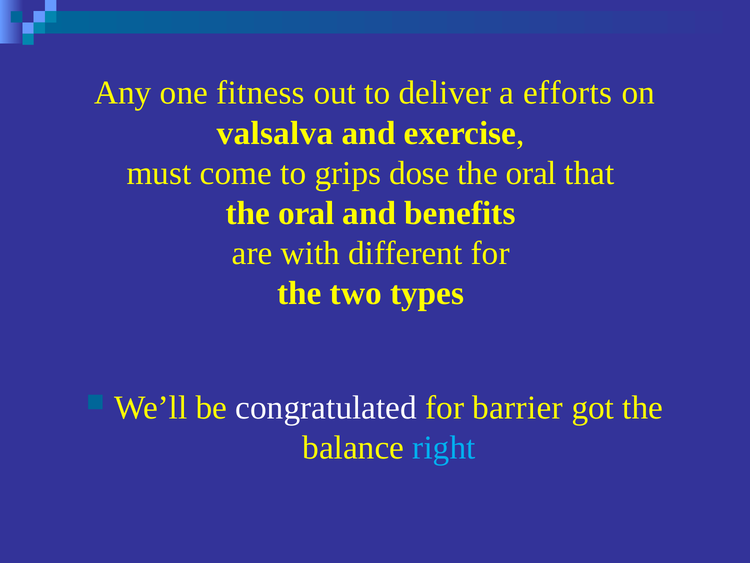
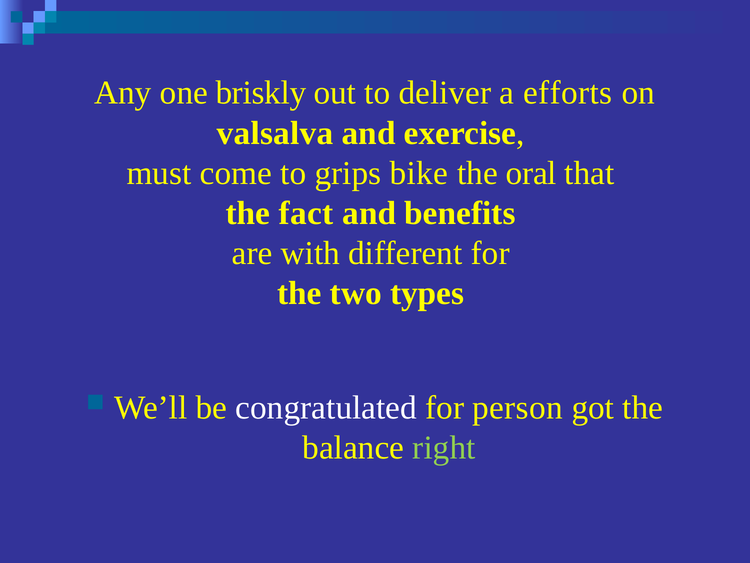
fitness: fitness -> briskly (261, 93)
dose: dose -> bike (419, 173)
oral: oral -> fact (306, 213)
barrier: barrier -> person (518, 407)
right colour: light blue -> light green (444, 447)
